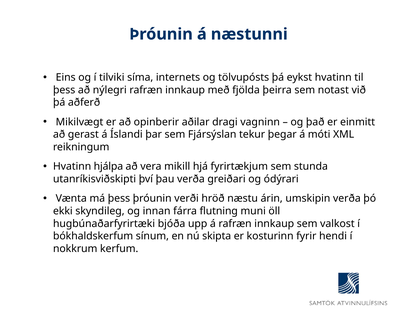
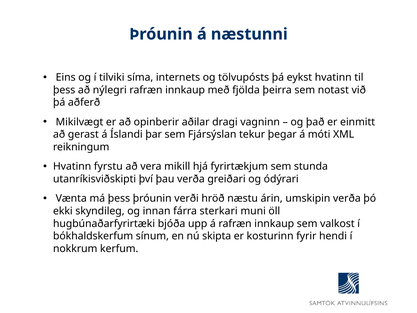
hjálpa: hjálpa -> fyrstu (108, 166)
flutning: flutning -> sterkari (219, 211)
